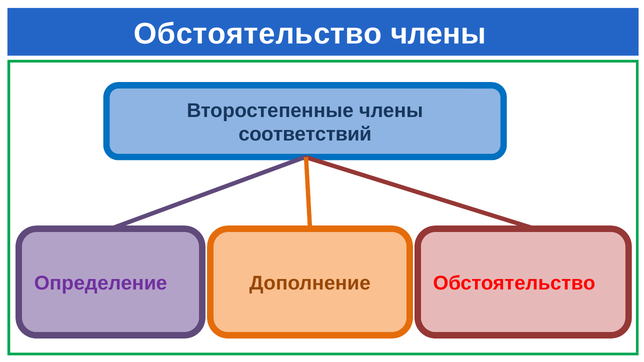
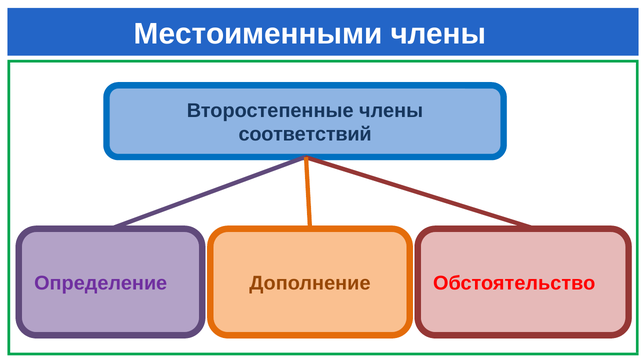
Обстоятельство: Обстоятельство -> Местоименными (258, 34)
